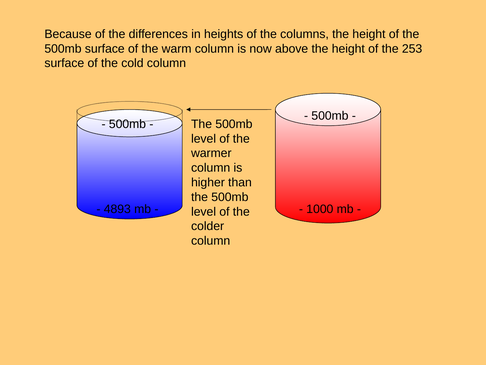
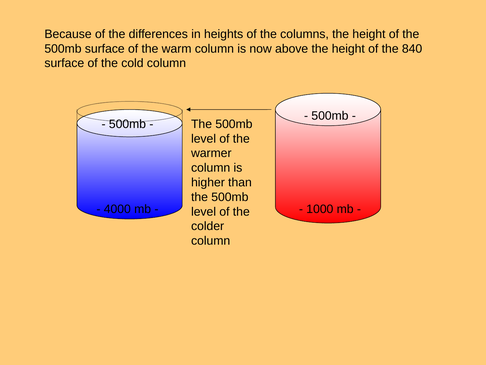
253: 253 -> 840 (412, 49)
4893: 4893 -> 4000 (117, 209)
